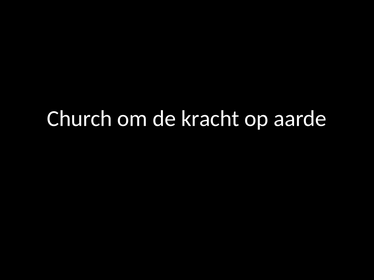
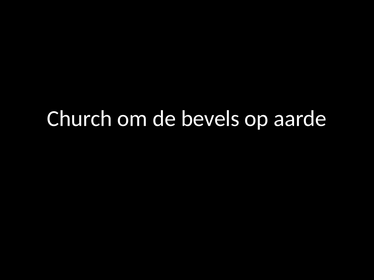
kracht: kracht -> bevels (210, 119)
